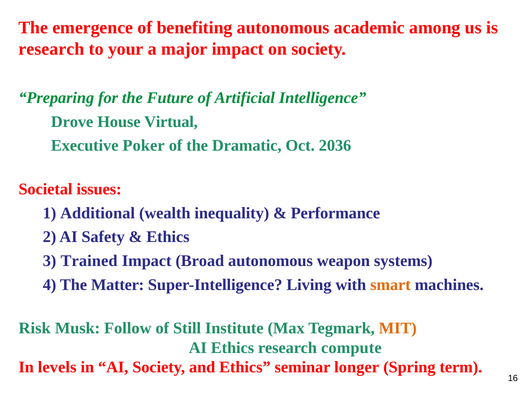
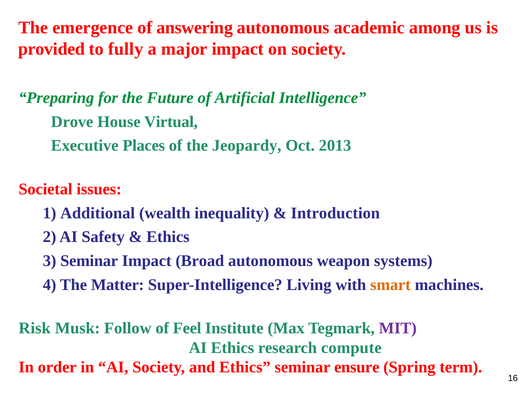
benefiting: benefiting -> answering (195, 28)
research: research -> provided (52, 49)
your: your -> fully (126, 49)
Poker: Poker -> Places (144, 146)
Dramatic: Dramatic -> Jeopardy (247, 146)
2036: 2036 -> 2013 (335, 146)
Performance: Performance -> Introduction (335, 213)
3 Trained: Trained -> Seminar (89, 261)
Still: Still -> Feel (187, 328)
MIT colour: orange -> purple (398, 328)
levels: levels -> order (57, 367)
longer: longer -> ensure (357, 367)
